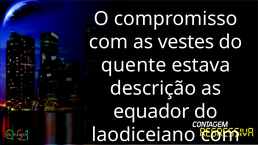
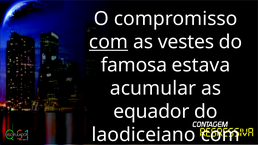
com underline: none -> present (109, 42)
quente: quente -> famosa (134, 65)
descrição: descrição -> acumular (153, 88)
